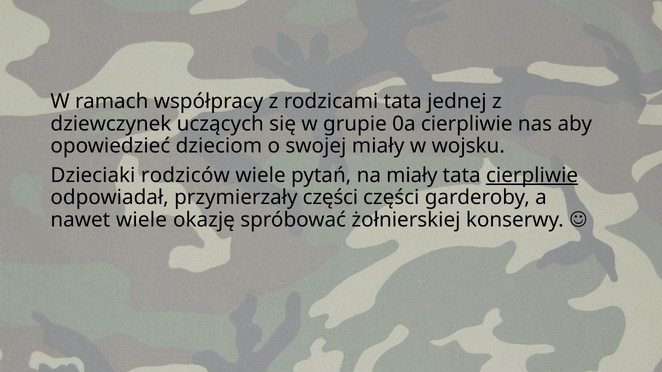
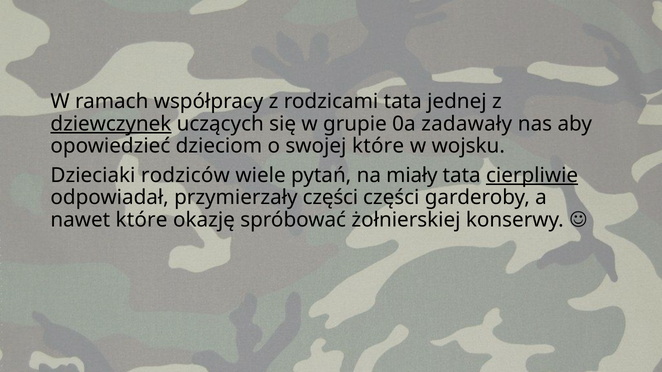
dziewczynek underline: none -> present (111, 124)
0a cierpliwie: cierpliwie -> zadawały (467, 124)
swojej miały: miały -> które (378, 146)
nawet wiele: wiele -> które (142, 220)
